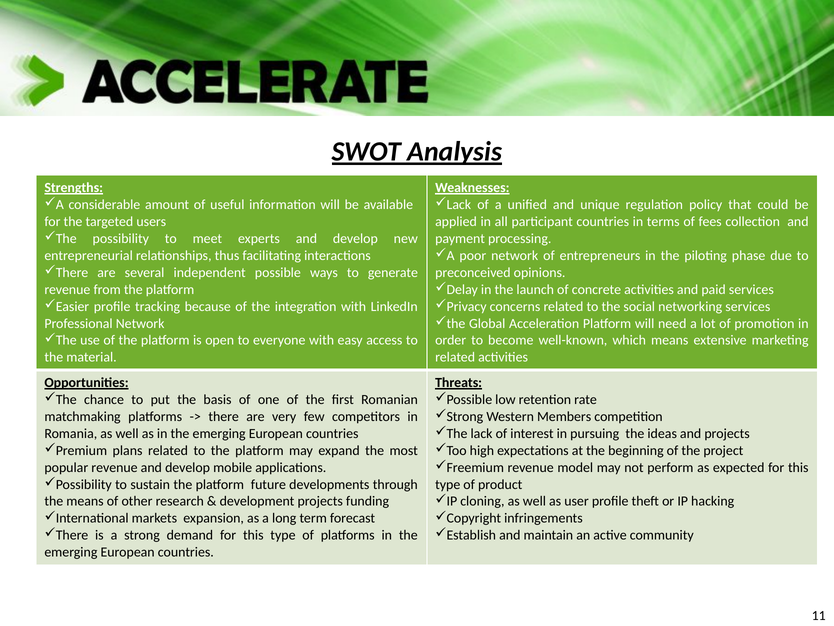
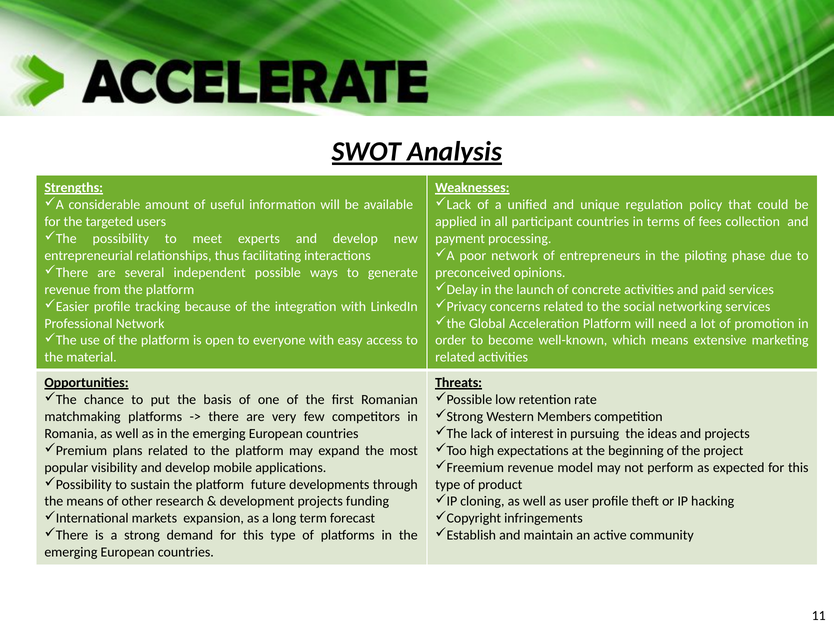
popular revenue: revenue -> visibility (114, 467)
